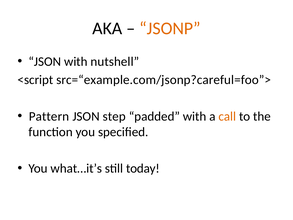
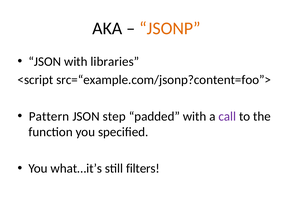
nutshell: nutshell -> libraries (115, 61)
src=“example.com/jsonp?careful=foo”>: src=“example.com/jsonp?careful=foo”> -> src=“example.com/jsonp?content=foo”> (164, 80)
call colour: orange -> purple (227, 116)
today: today -> filters (143, 168)
